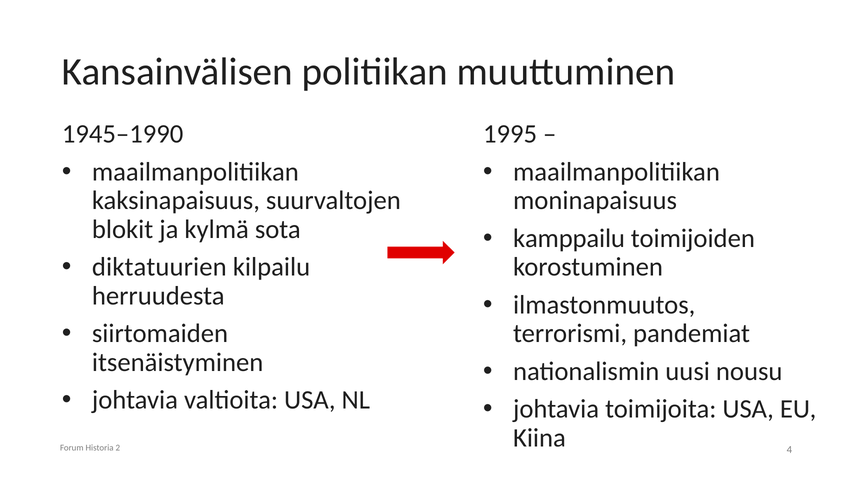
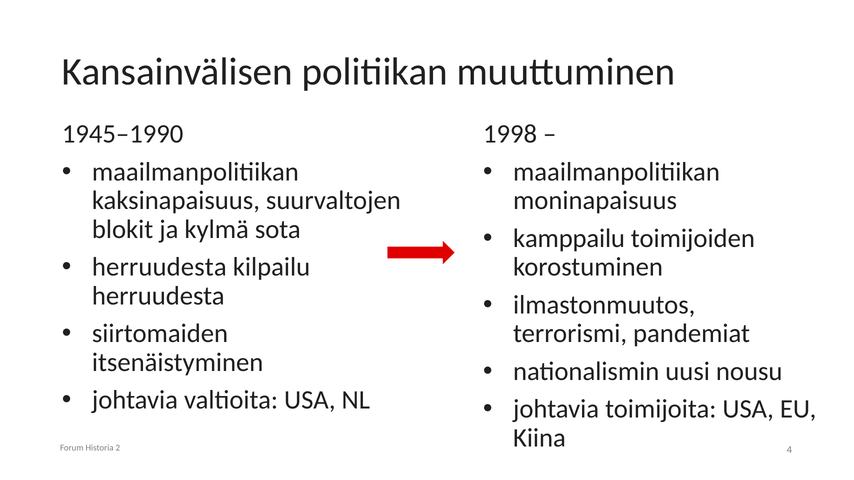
1995: 1995 -> 1998 (510, 134)
diktatuurien: diktatuurien -> herruudesta (159, 267)
